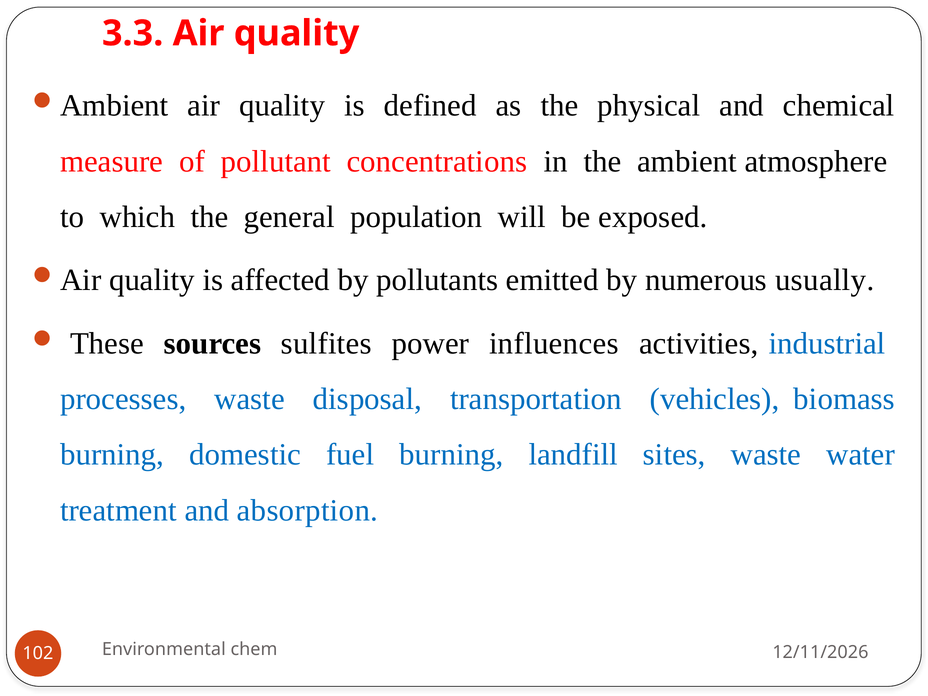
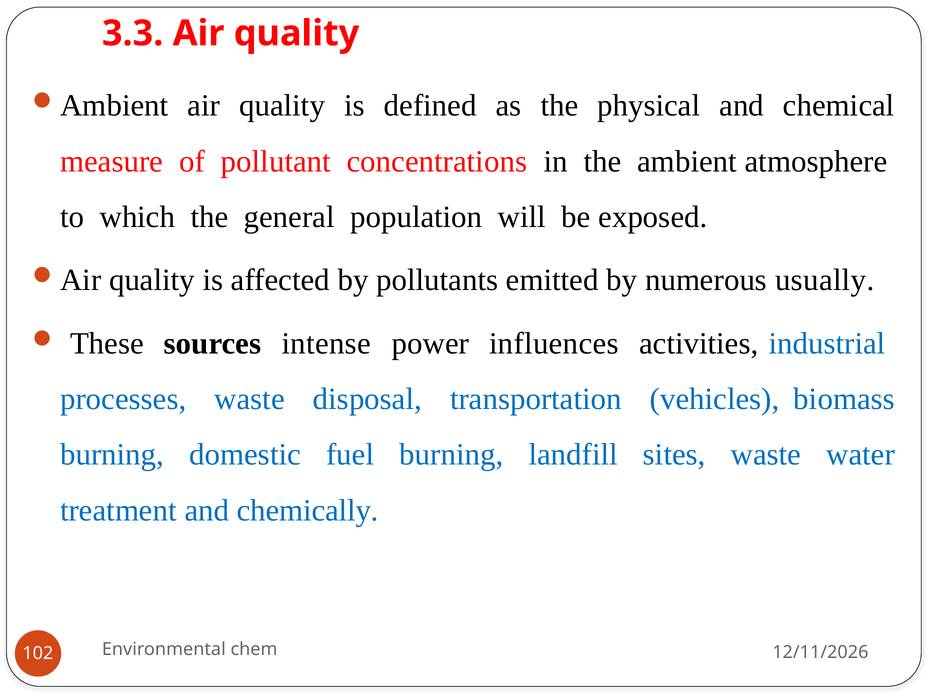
sulfites: sulfites -> intense (326, 343)
absorption: absorption -> chemically (308, 510)
